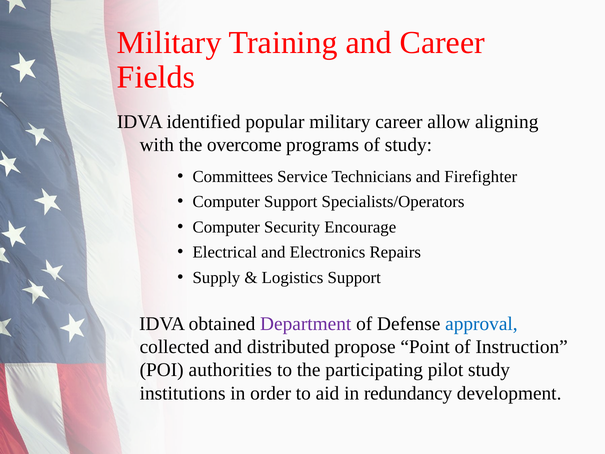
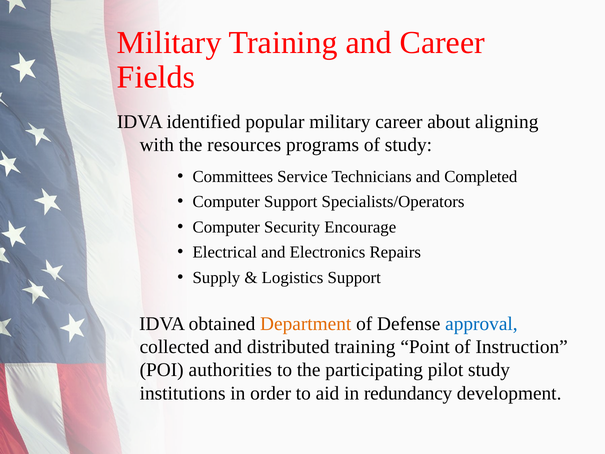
allow: allow -> about (449, 122)
overcome: overcome -> resources (244, 145)
Firefighter: Firefighter -> Completed (481, 177)
Department colour: purple -> orange (306, 324)
distributed propose: propose -> training (365, 347)
